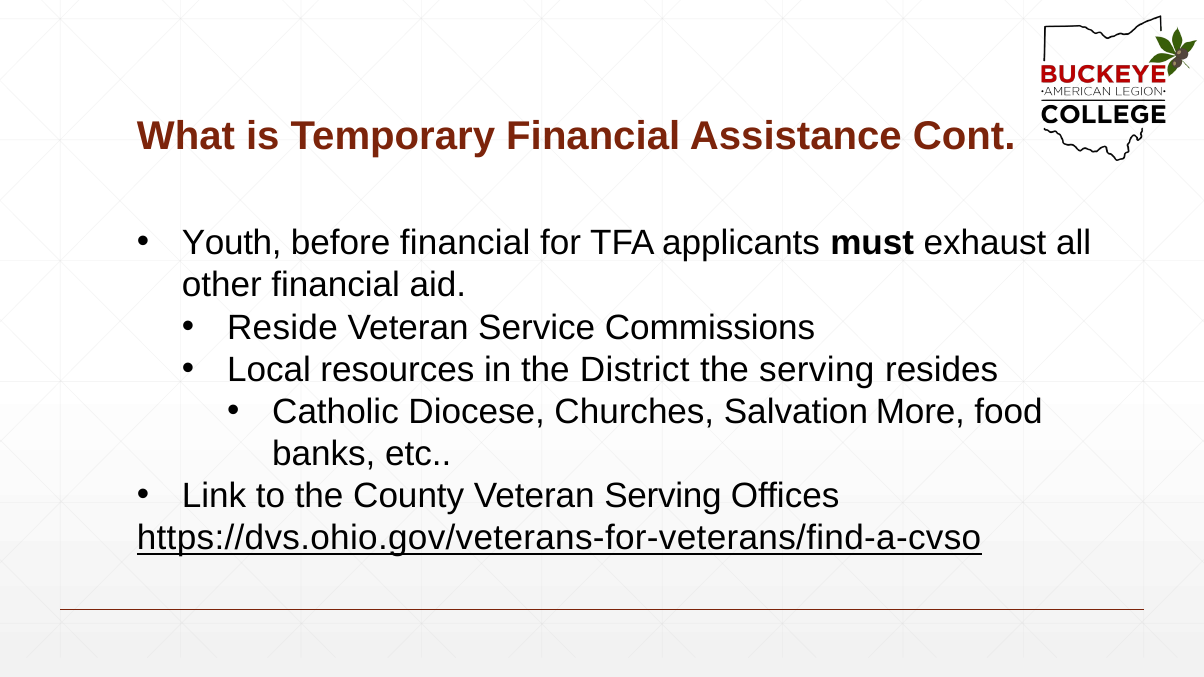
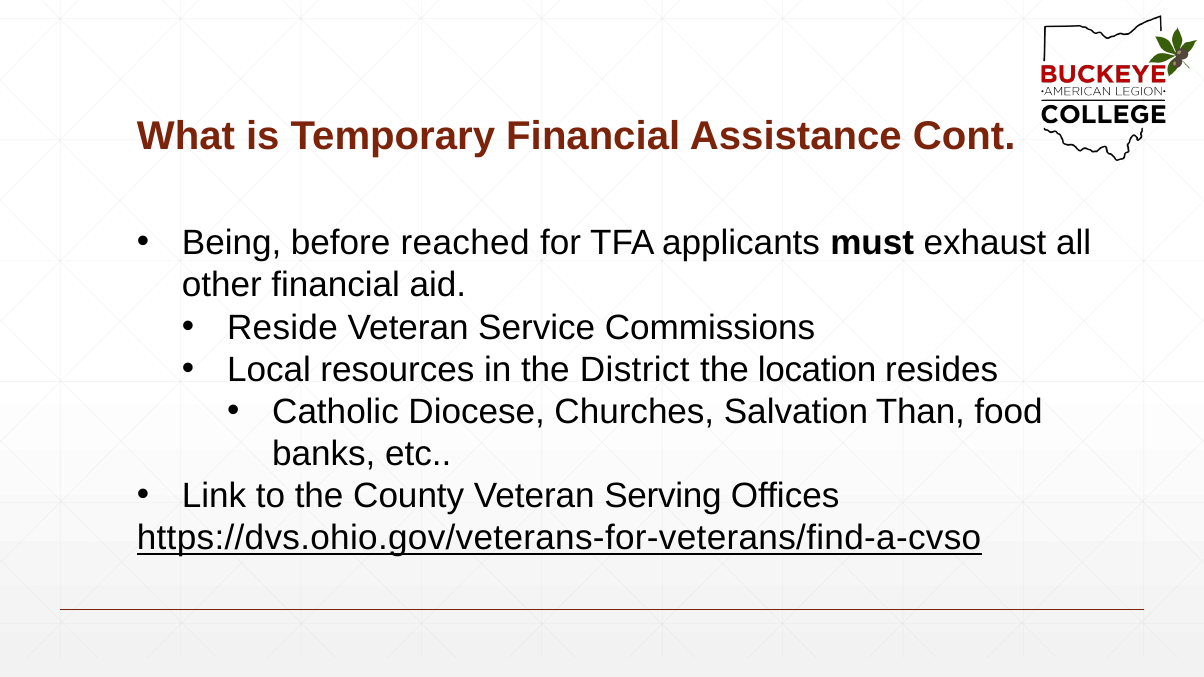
Youth: Youth -> Being (232, 243)
before financial: financial -> reached (465, 243)
the serving: serving -> location (817, 370)
More: More -> Than (920, 412)
